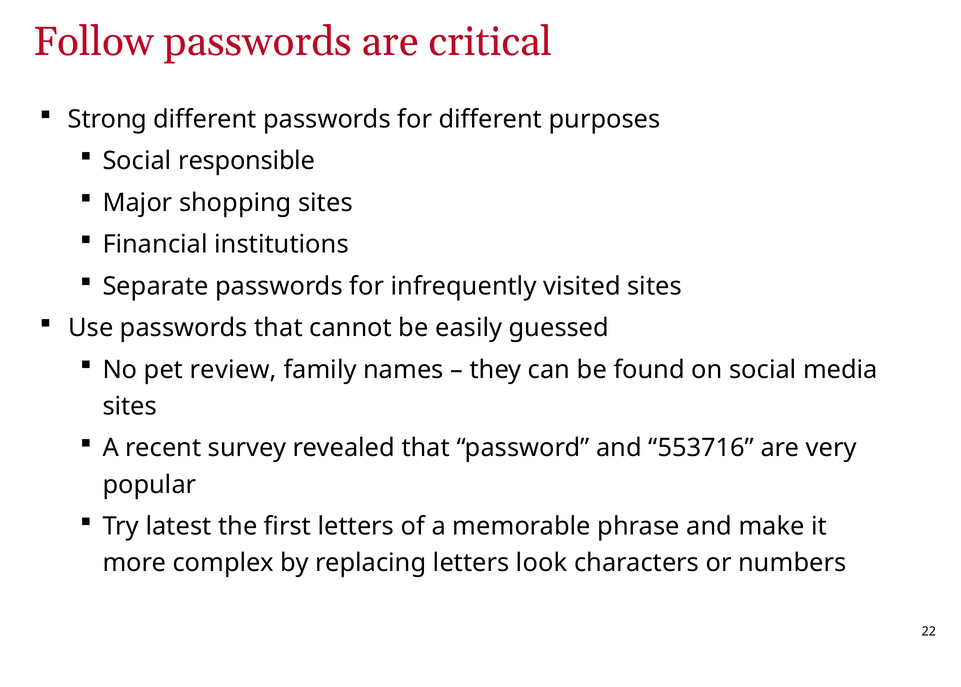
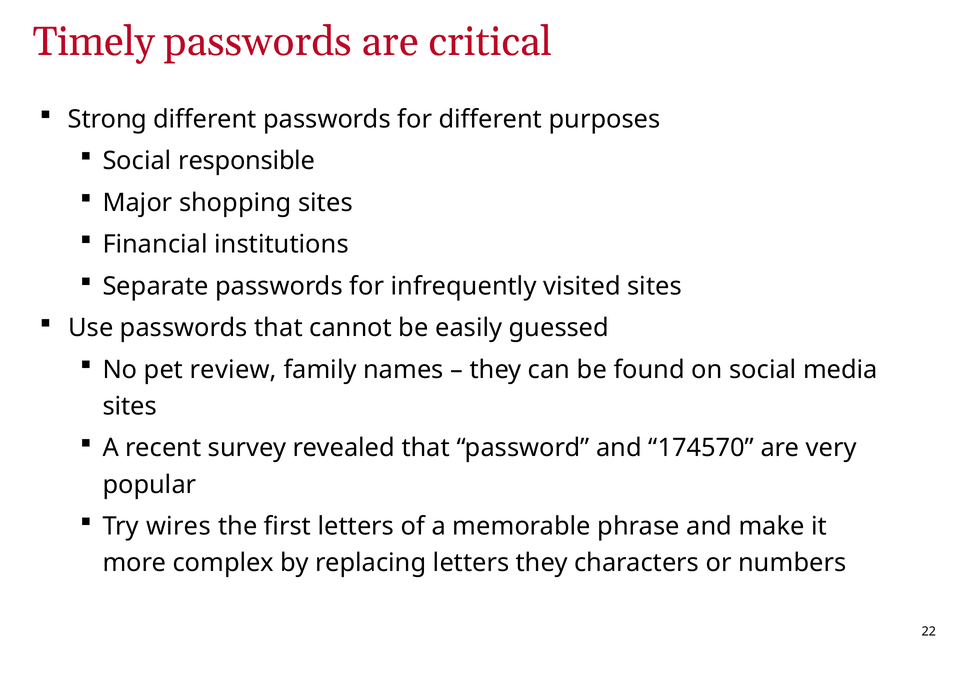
Follow: Follow -> Timely (94, 42)
553716: 553716 -> 174570 (701, 448)
latest: latest -> wires (178, 526)
letters look: look -> they (542, 563)
